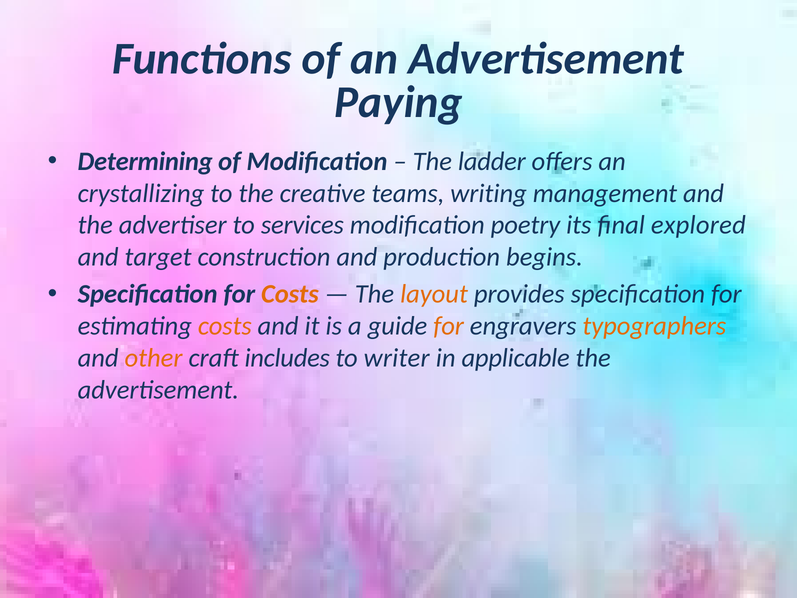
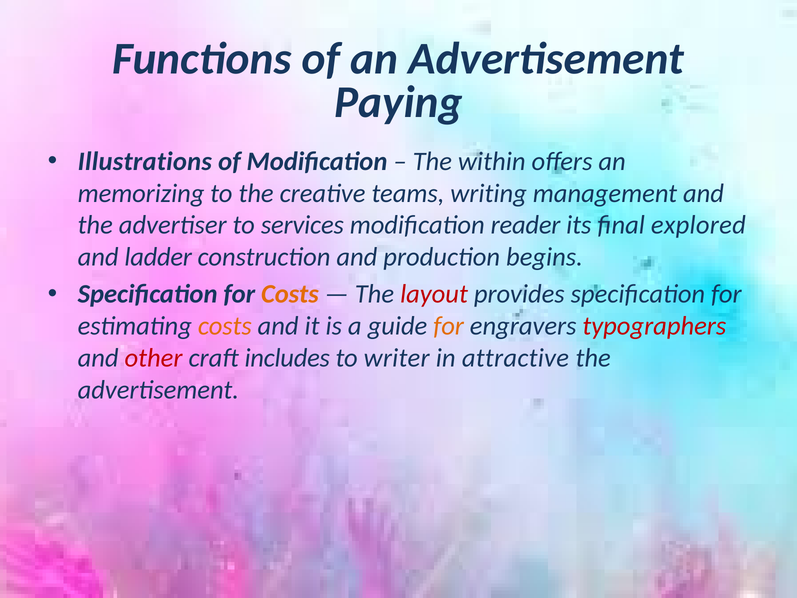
Determining: Determining -> Illustrations (145, 161)
ladder: ladder -> within (492, 161)
crystallizing: crystallizing -> memorizing (141, 193)
poetry: poetry -> reader (526, 225)
target: target -> ladder (158, 257)
layout colour: orange -> red (434, 294)
typographers colour: orange -> red (654, 326)
other colour: orange -> red (154, 358)
applicable: applicable -> attractive (515, 358)
